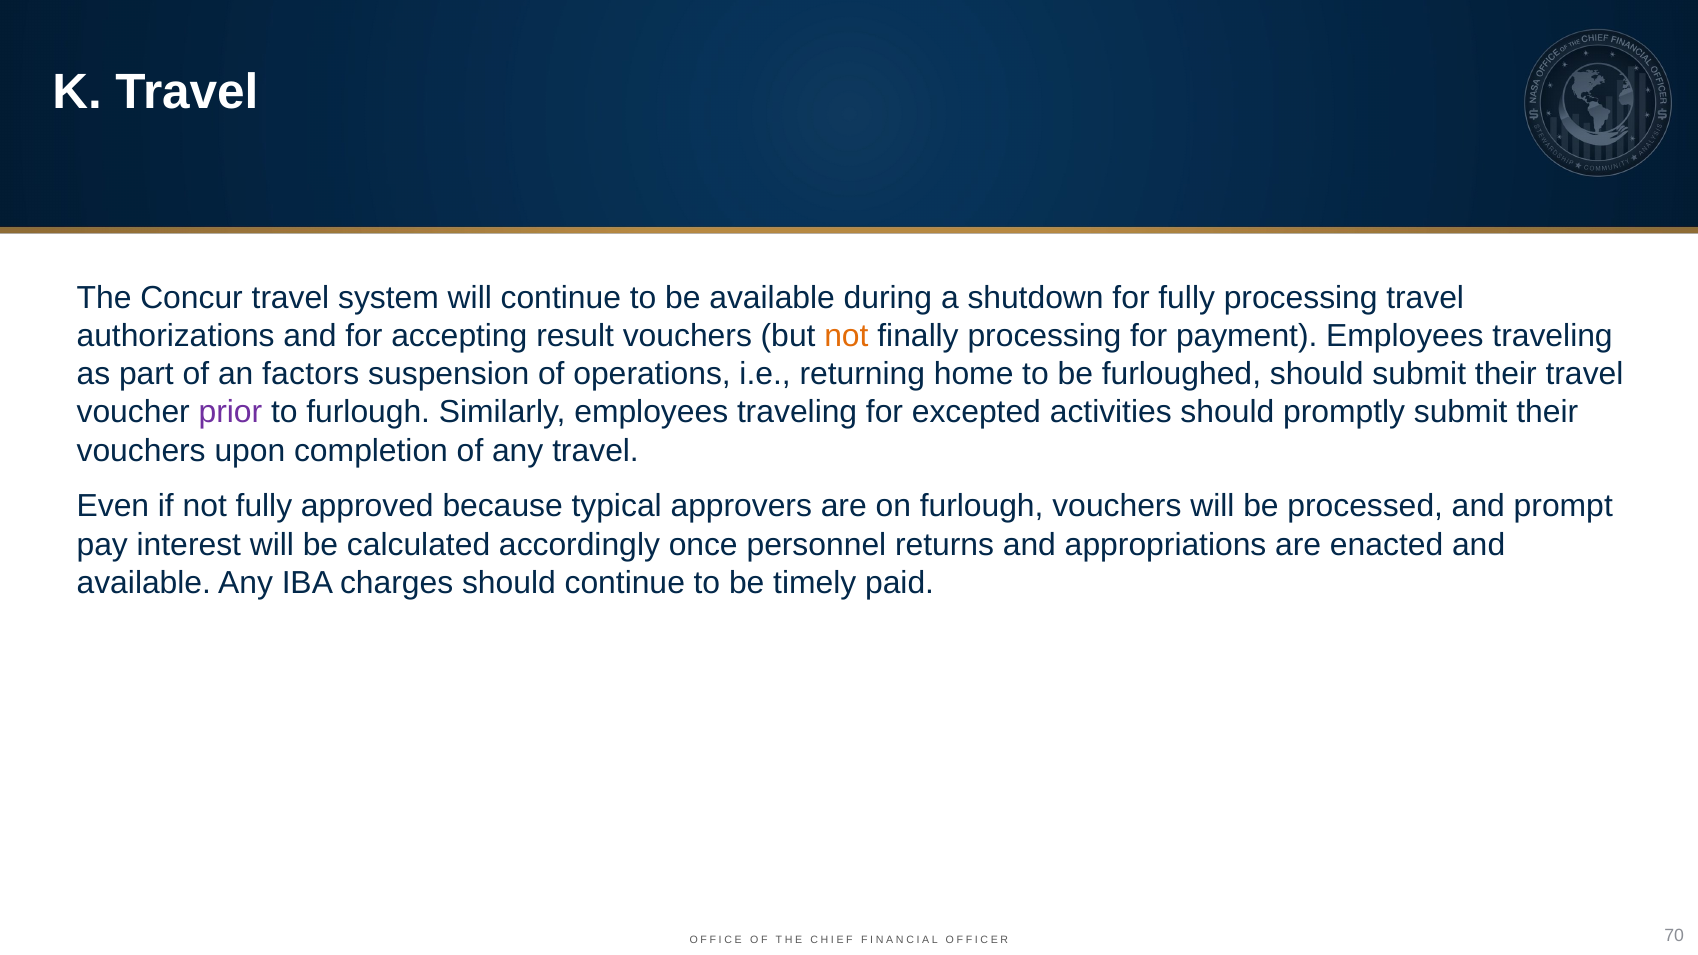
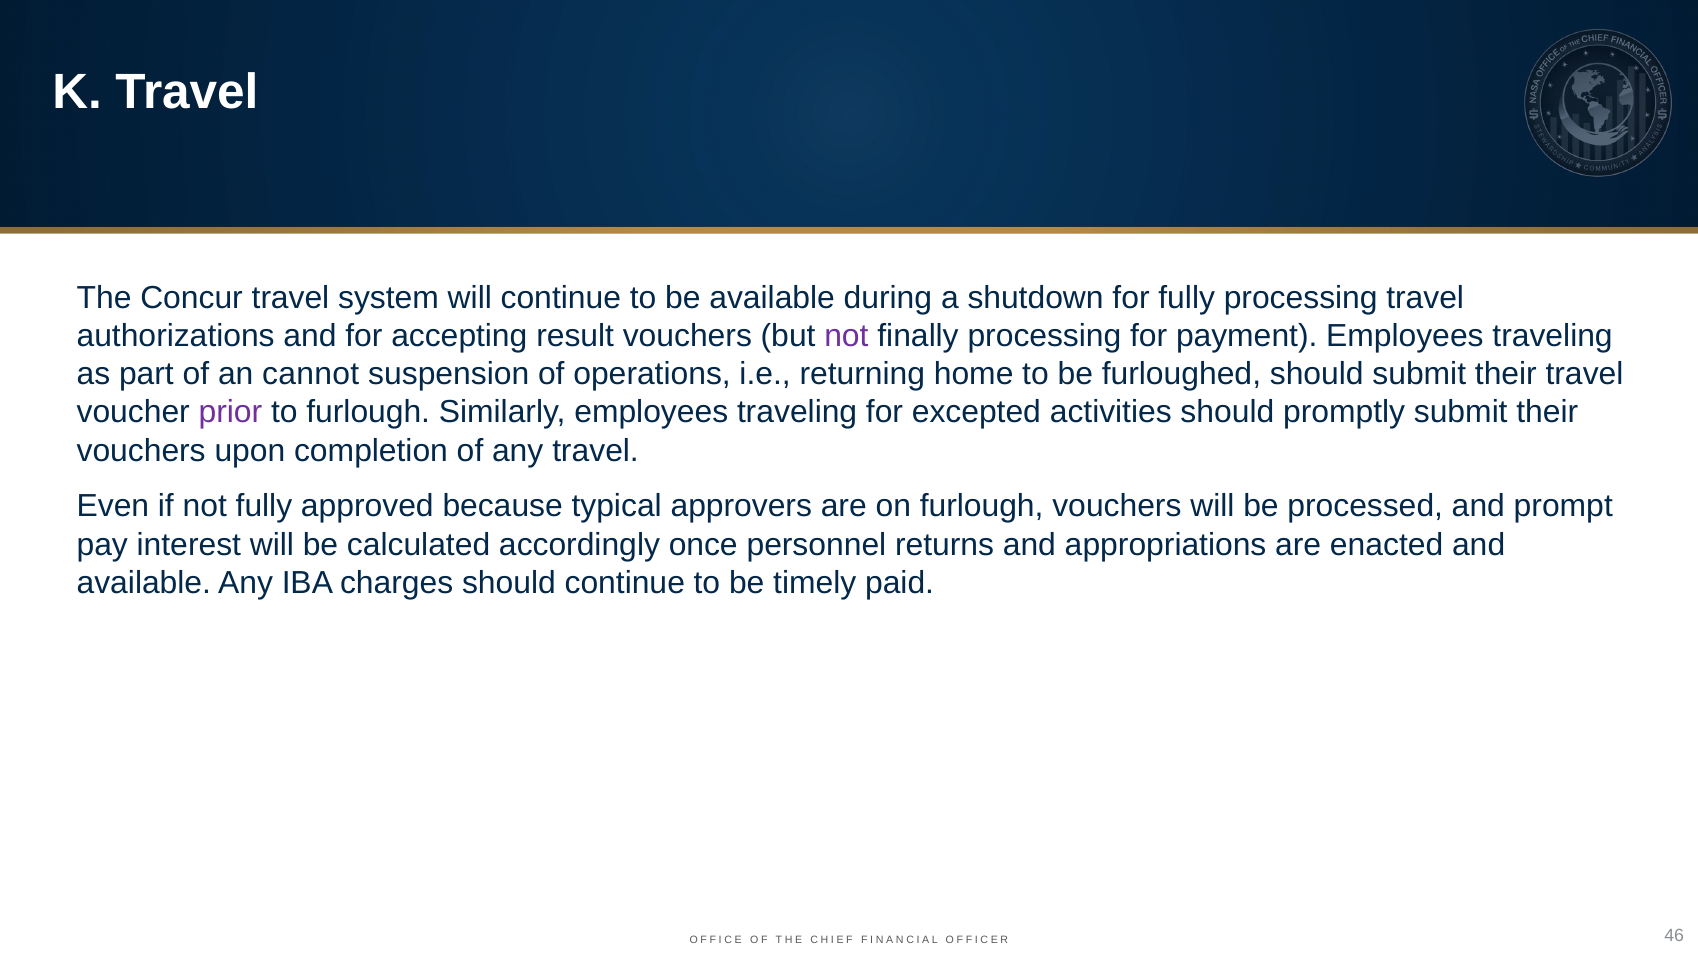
not colour: orange -> purple (846, 336)
factors: factors -> cannot (311, 374)
70: 70 -> 46 (1674, 936)
